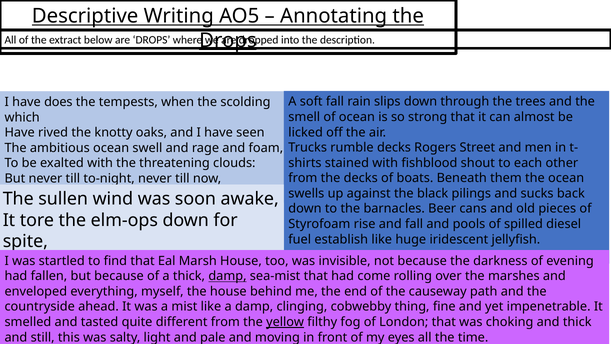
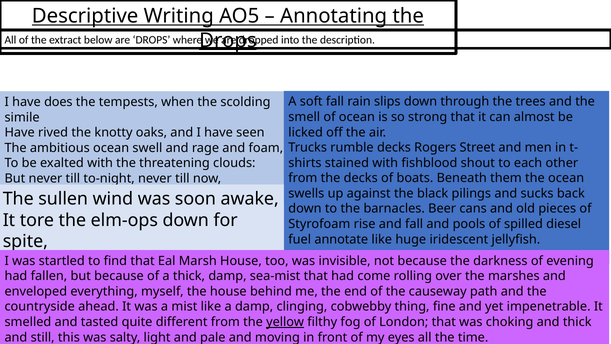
which: which -> simile (22, 117)
establish: establish -> annotate (341, 239)
damp underline: present -> none (227, 276)
